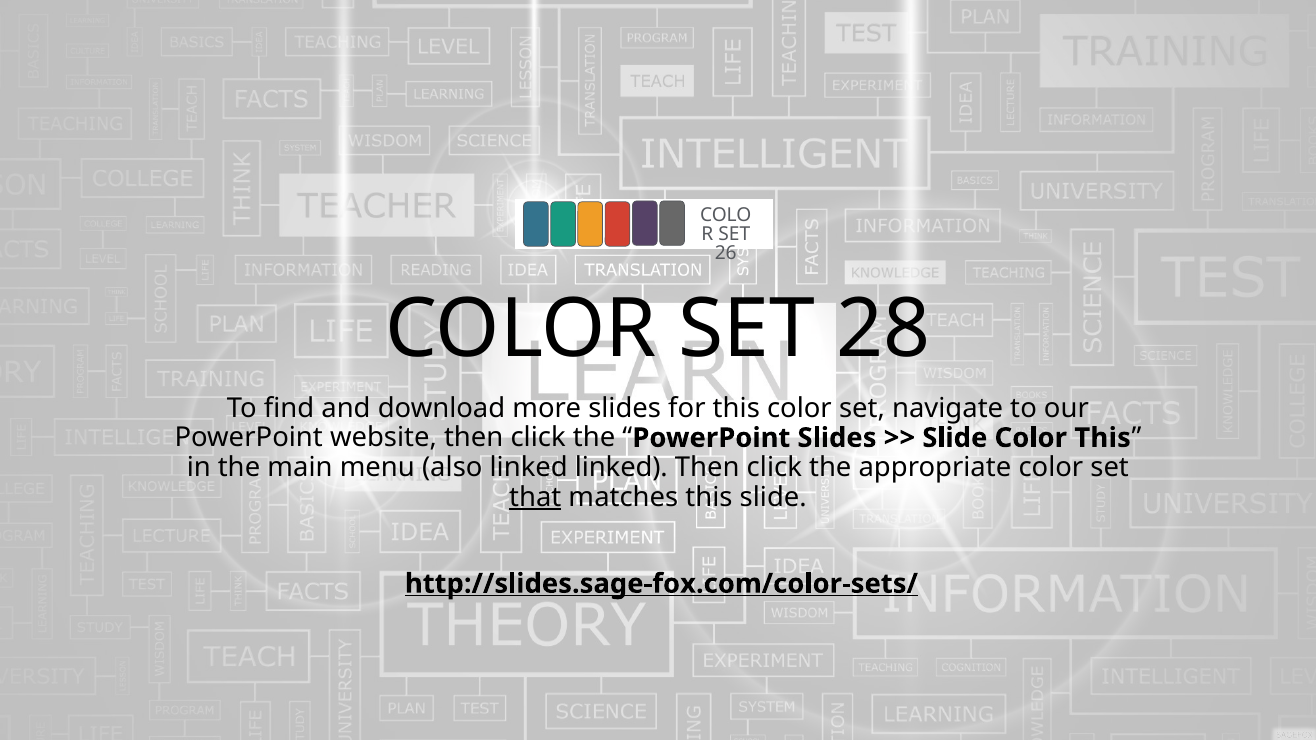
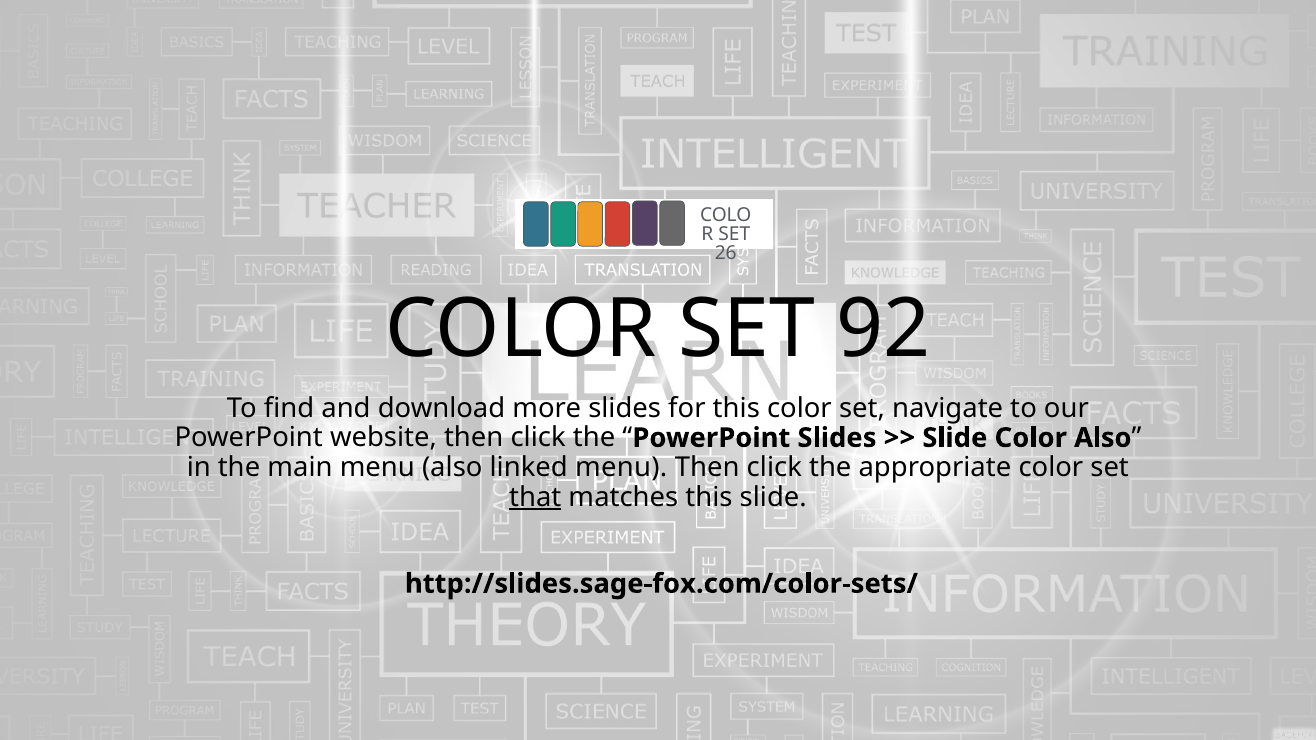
28: 28 -> 92 (883, 329)
Color This: This -> Also (1103, 438)
linked linked: linked -> menu (621, 468)
http://slides.sage-fox.com/color-sets/ underline: present -> none (661, 584)
